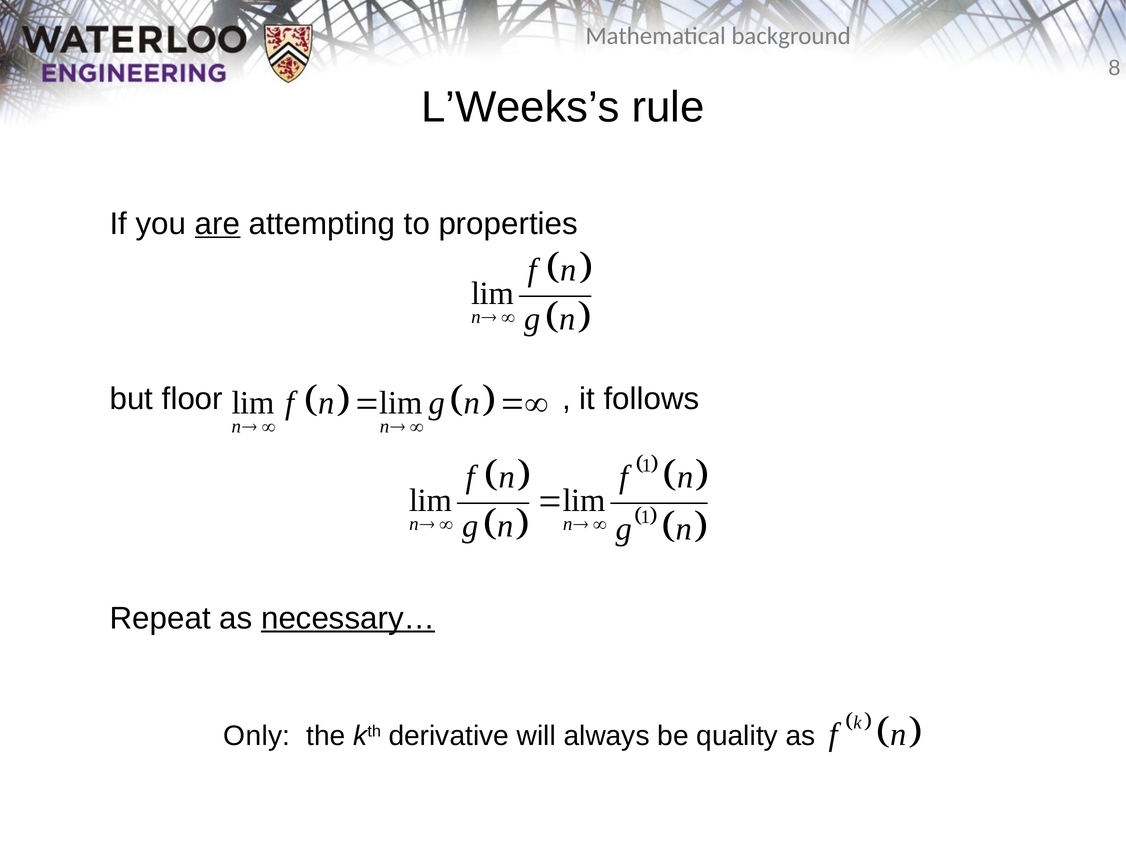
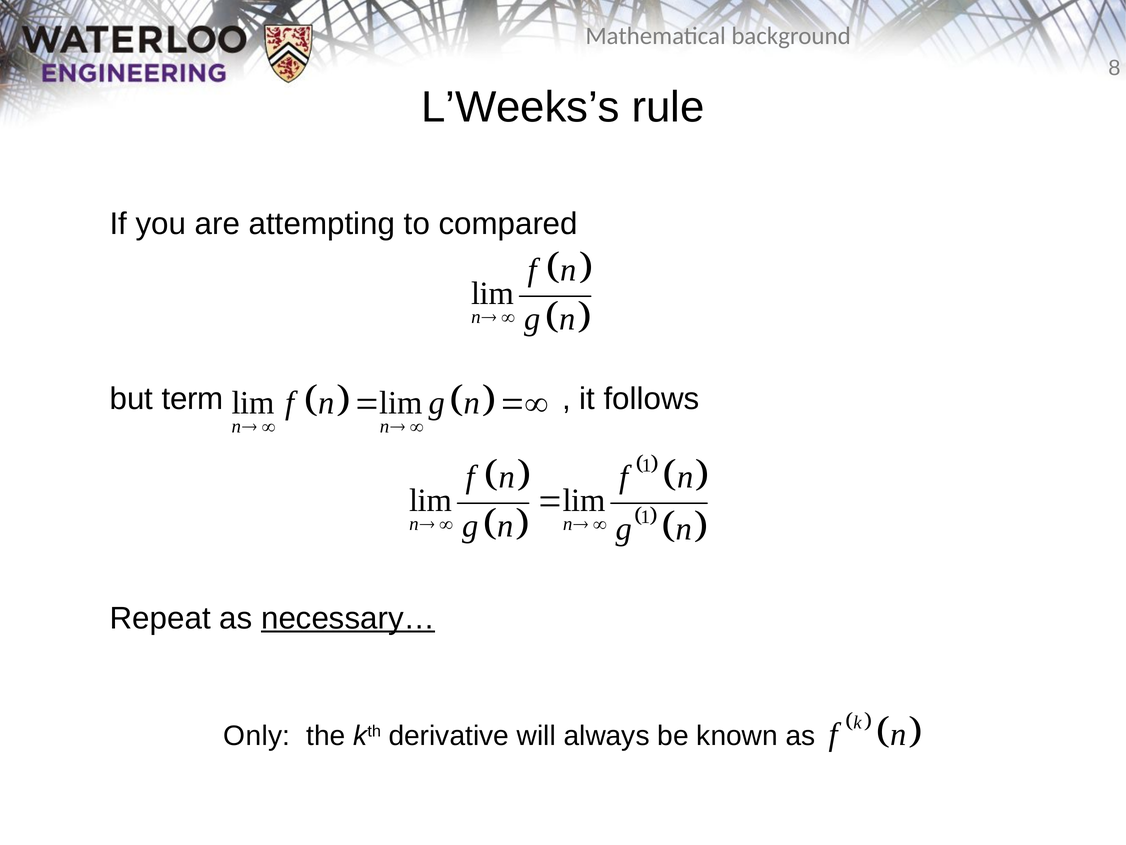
are underline: present -> none (218, 224)
properties: properties -> compared (508, 224)
floor: floor -> term (193, 399)
quality: quality -> known (737, 736)
